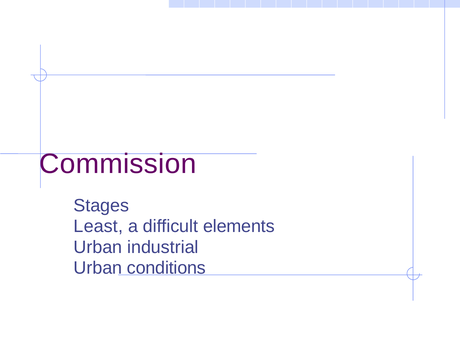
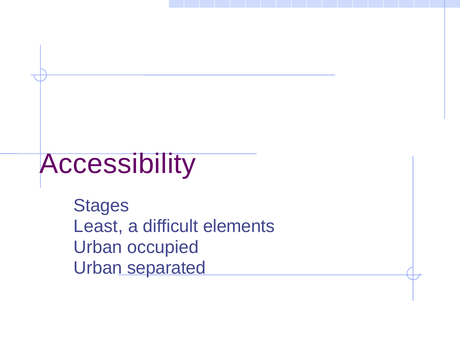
Commission: Commission -> Accessibility (118, 164)
industrial: industrial -> occupied (163, 247)
conditions: conditions -> separated (166, 268)
